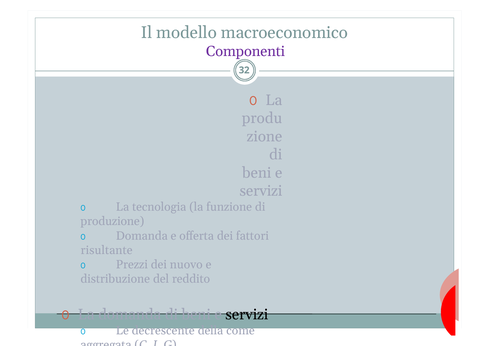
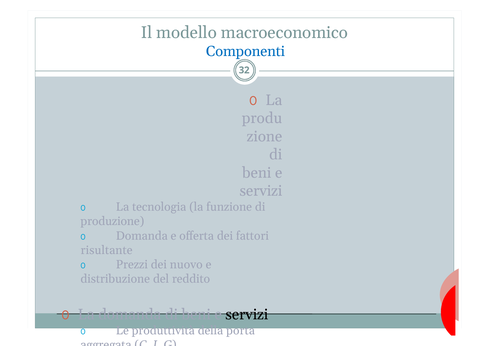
Componenti colour: purple -> blue (245, 51)
decrescente: decrescente -> produttività (163, 331)
come: come -> porta (240, 331)
